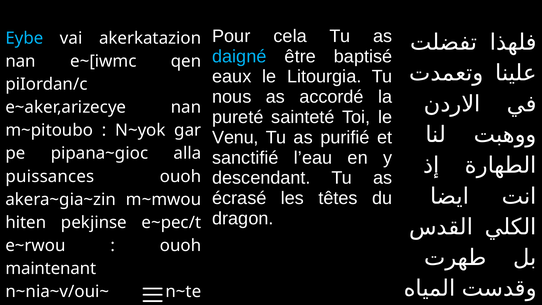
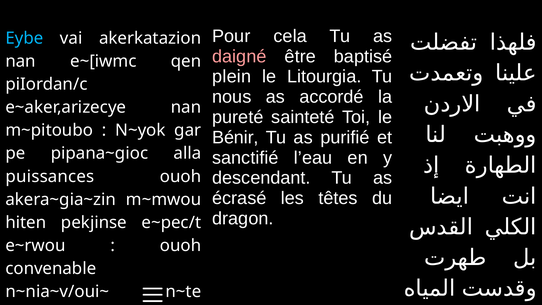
daigné colour: light blue -> pink (239, 56)
eaux: eaux -> plein (232, 77)
Venu: Venu -> Bénir (235, 137)
maintenant: maintenant -> convenable (51, 268)
